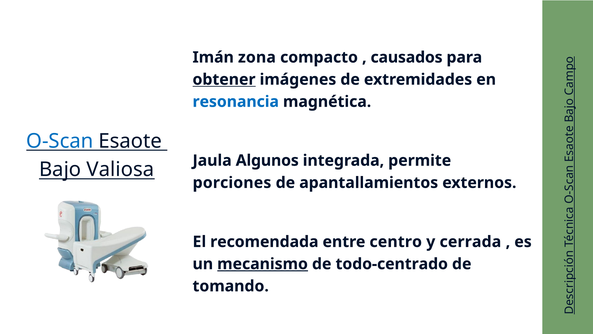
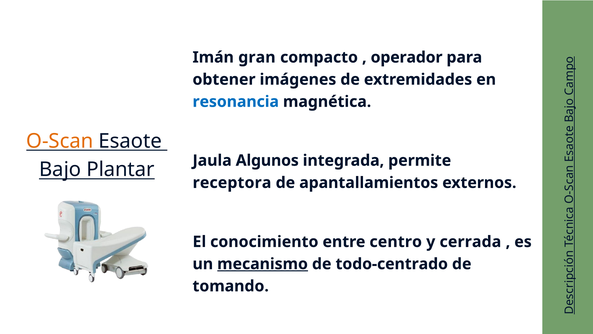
zona: zona -> gran (257, 57)
causados: causados -> operador (407, 57)
obtener underline: present -> none (224, 79)
O-Scan colour: blue -> orange (60, 141)
Valiosa: Valiosa -> Plantar (120, 169)
porciones: porciones -> receptora (232, 182)
recomendada: recomendada -> conocimiento (264, 241)
